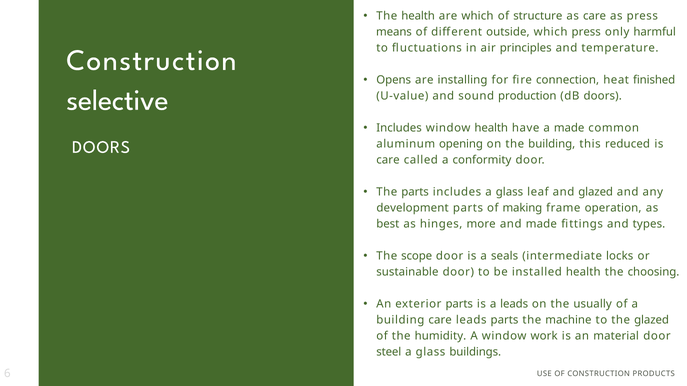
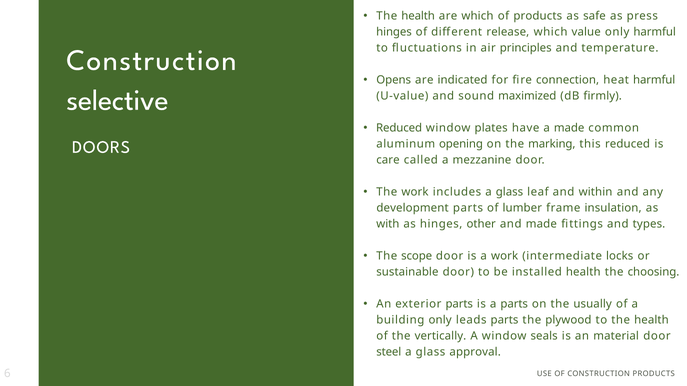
of structure: structure -> products (538, 16)
as care: care -> safe (594, 16)
means: means -> hinges (394, 32)
outside: outside -> release (508, 32)
which press: press -> value (586, 32)
installing: installing -> indicated (463, 80)
heat finished: finished -> harmful (654, 80)
production: production -> maximized (527, 96)
dB doors: doors -> firmly (603, 96)
Includes: Includes -> Reduced (399, 128)
window health: health -> plates (491, 128)
the building: building -> marking (552, 144)
conformity: conformity -> mezzanine (482, 160)
The parts: parts -> work (415, 192)
and glazed: glazed -> within (596, 192)
making: making -> lumber (522, 208)
operation: operation -> insulation (613, 208)
best: best -> with (388, 224)
more: more -> other (481, 224)
a seals: seals -> work (505, 256)
a leads: leads -> parts (514, 305)
building care: care -> only (440, 321)
machine: machine -> plywood (568, 321)
to the glazed: glazed -> health (651, 321)
humidity: humidity -> vertically (440, 337)
work: work -> seals (544, 337)
buildings: buildings -> approval (475, 353)
